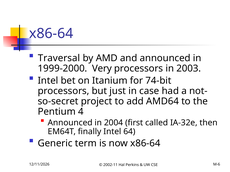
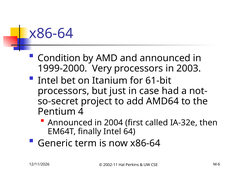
Traversal: Traversal -> Condition (59, 58)
74-bit: 74-bit -> 61-bit (158, 81)
